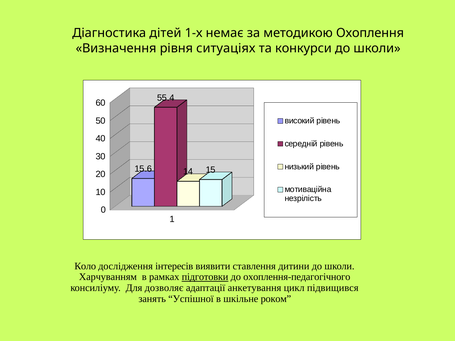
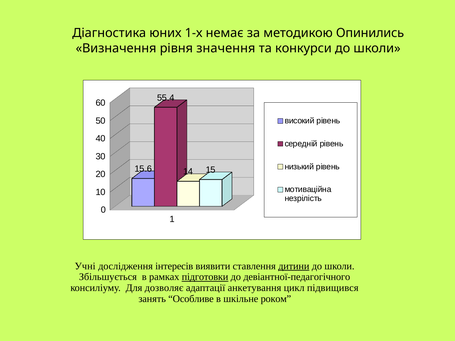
дітей: дітей -> юних (165, 33)
Охоплення: Охоплення -> Опинились (370, 33)
ситуаціях: ситуаціях -> значення (226, 48)
Коло: Коло -> Учні (85, 266)
дитини underline: none -> present (294, 266)
Харчуванням: Харчуванням -> Збільшується (108, 277)
охоплення-педагогічного: охоплення-педагогічного -> девіантної-педагогічного (297, 277)
Успішної: Успішної -> Особливе (191, 299)
